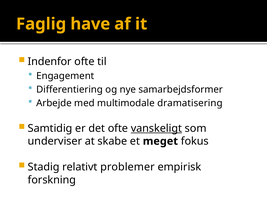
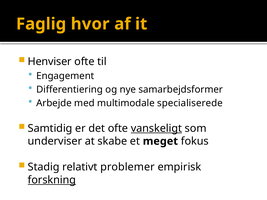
have: have -> hvor (90, 24)
Indenfor: Indenfor -> Henviser (50, 62)
dramatisering: dramatisering -> specialiserede (190, 103)
forskning underline: none -> present (52, 180)
